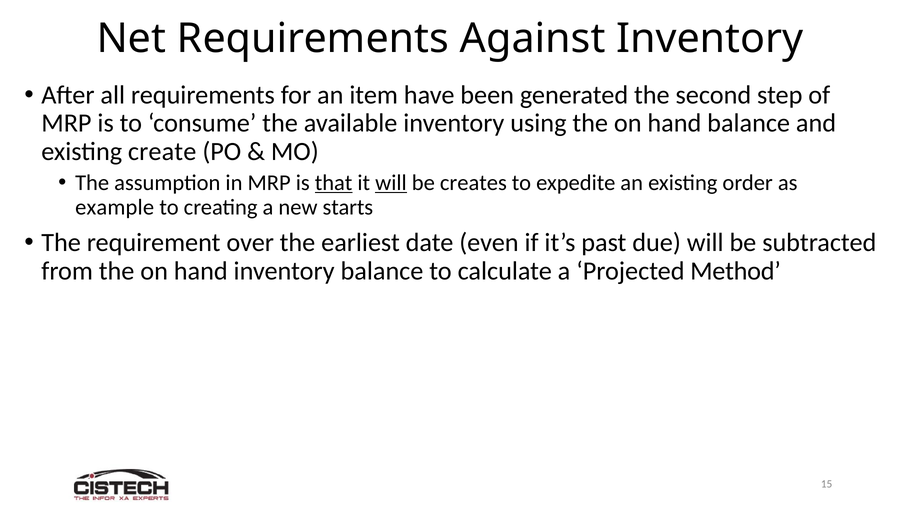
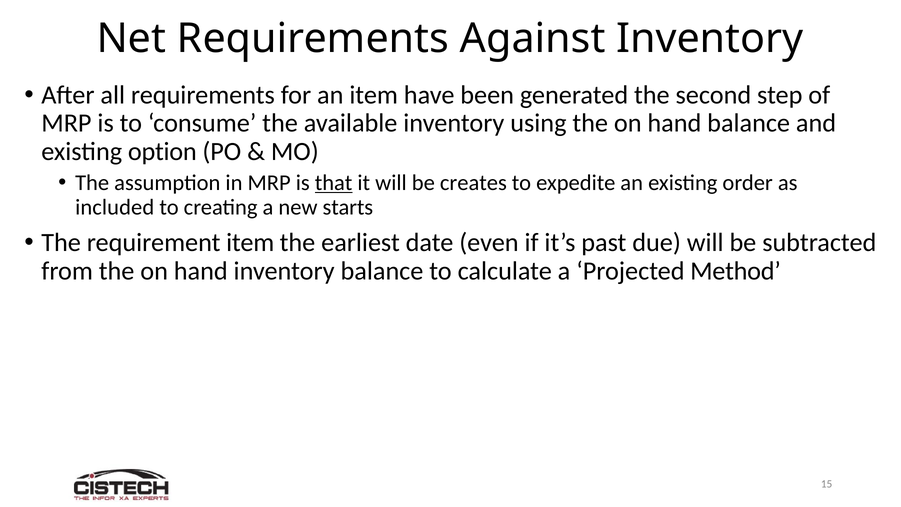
create: create -> option (162, 152)
will underline: present -> none (391, 183)
example: example -> included (115, 207)
requirement over: over -> item (250, 243)
